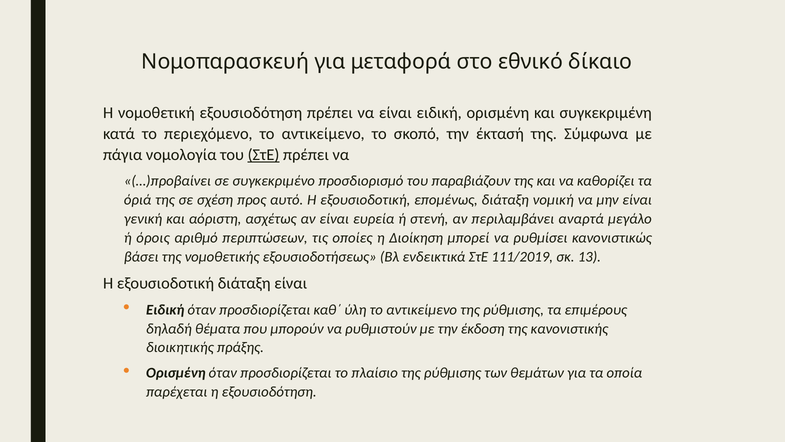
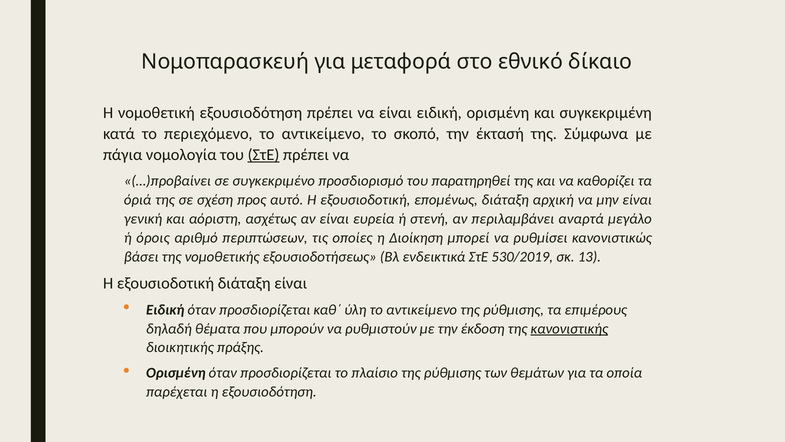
παραβιάζουν: παραβιάζουν -> παρατηρηθεί (471, 181)
νομική: νομική -> αρχική (553, 200)
111/2019: 111/2019 -> 530/2019 (522, 256)
κανονιστικής underline: none -> present (569, 328)
